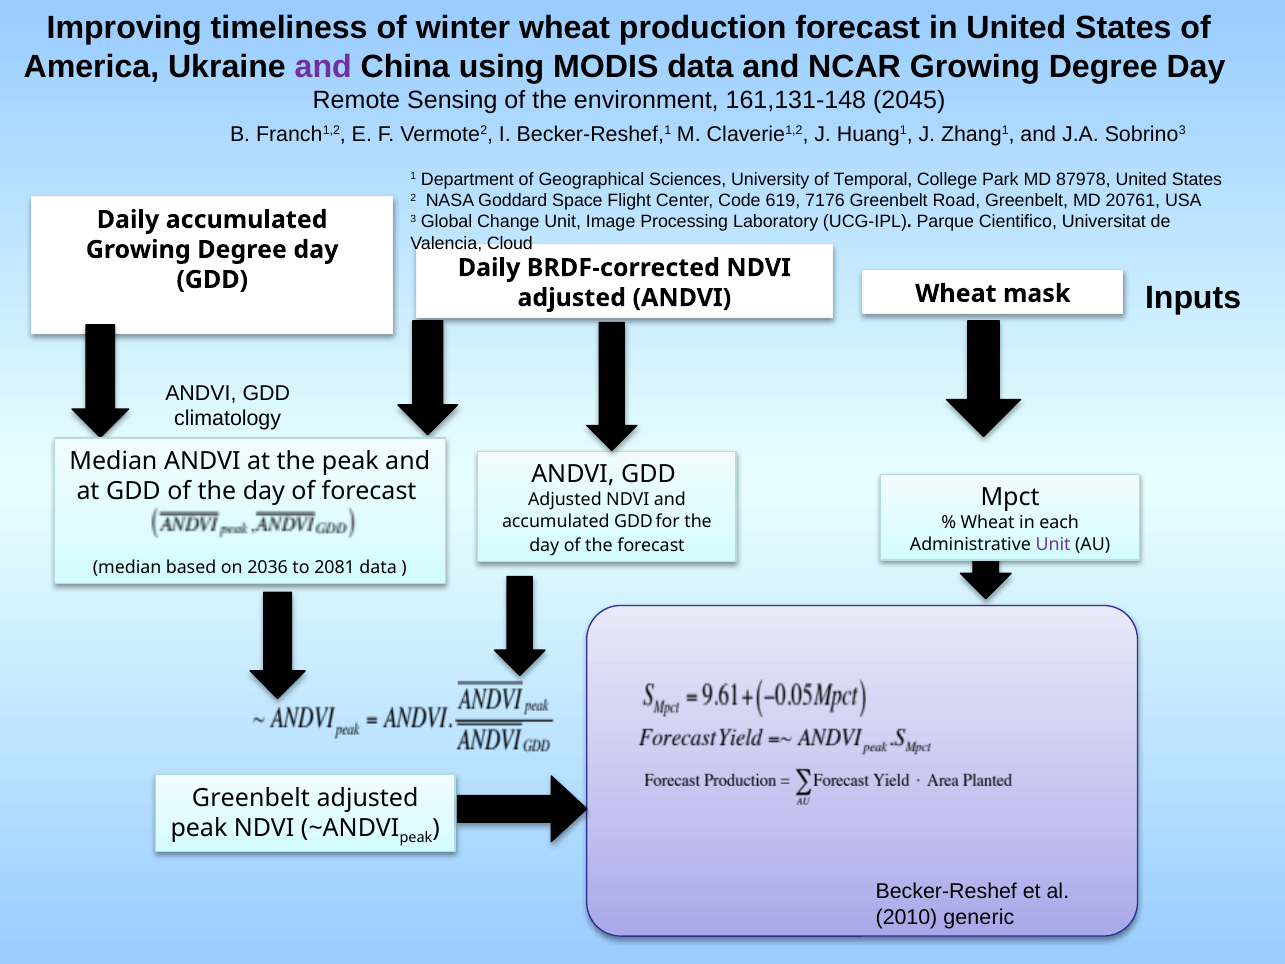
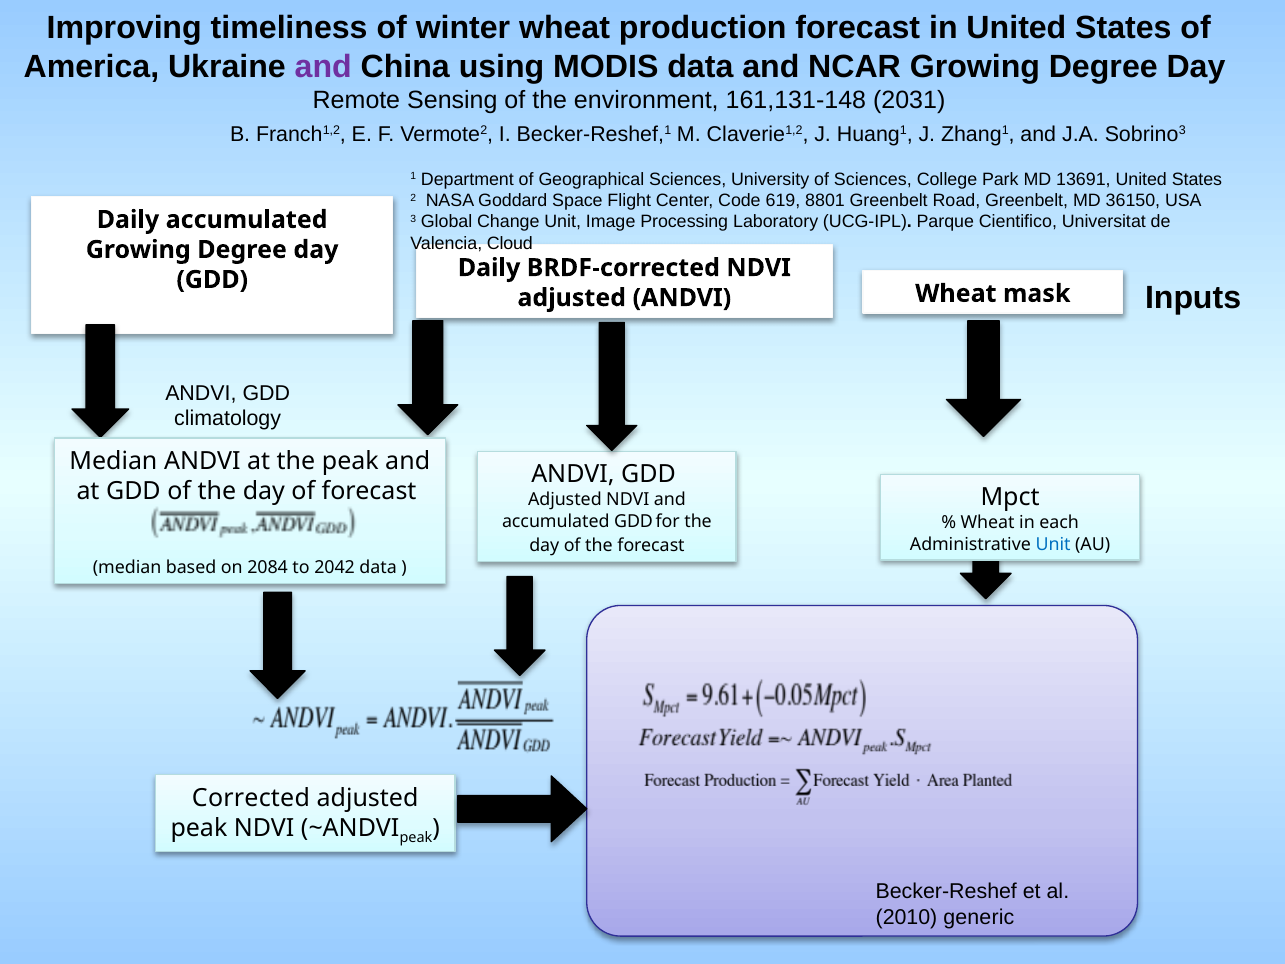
2045: 2045 -> 2031 (909, 100)
of Temporal: Temporal -> Sciences (873, 179)
87978: 87978 -> 13691 (1083, 179)
7176: 7176 -> 8801 (825, 201)
20761: 20761 -> 36150 (1133, 201)
Unit colour: purple -> blue (1053, 544)
2036: 2036 -> 2084 (268, 568)
2081: 2081 -> 2042 (335, 568)
Greenbelt: Greenbelt -> Corrected (251, 798)
